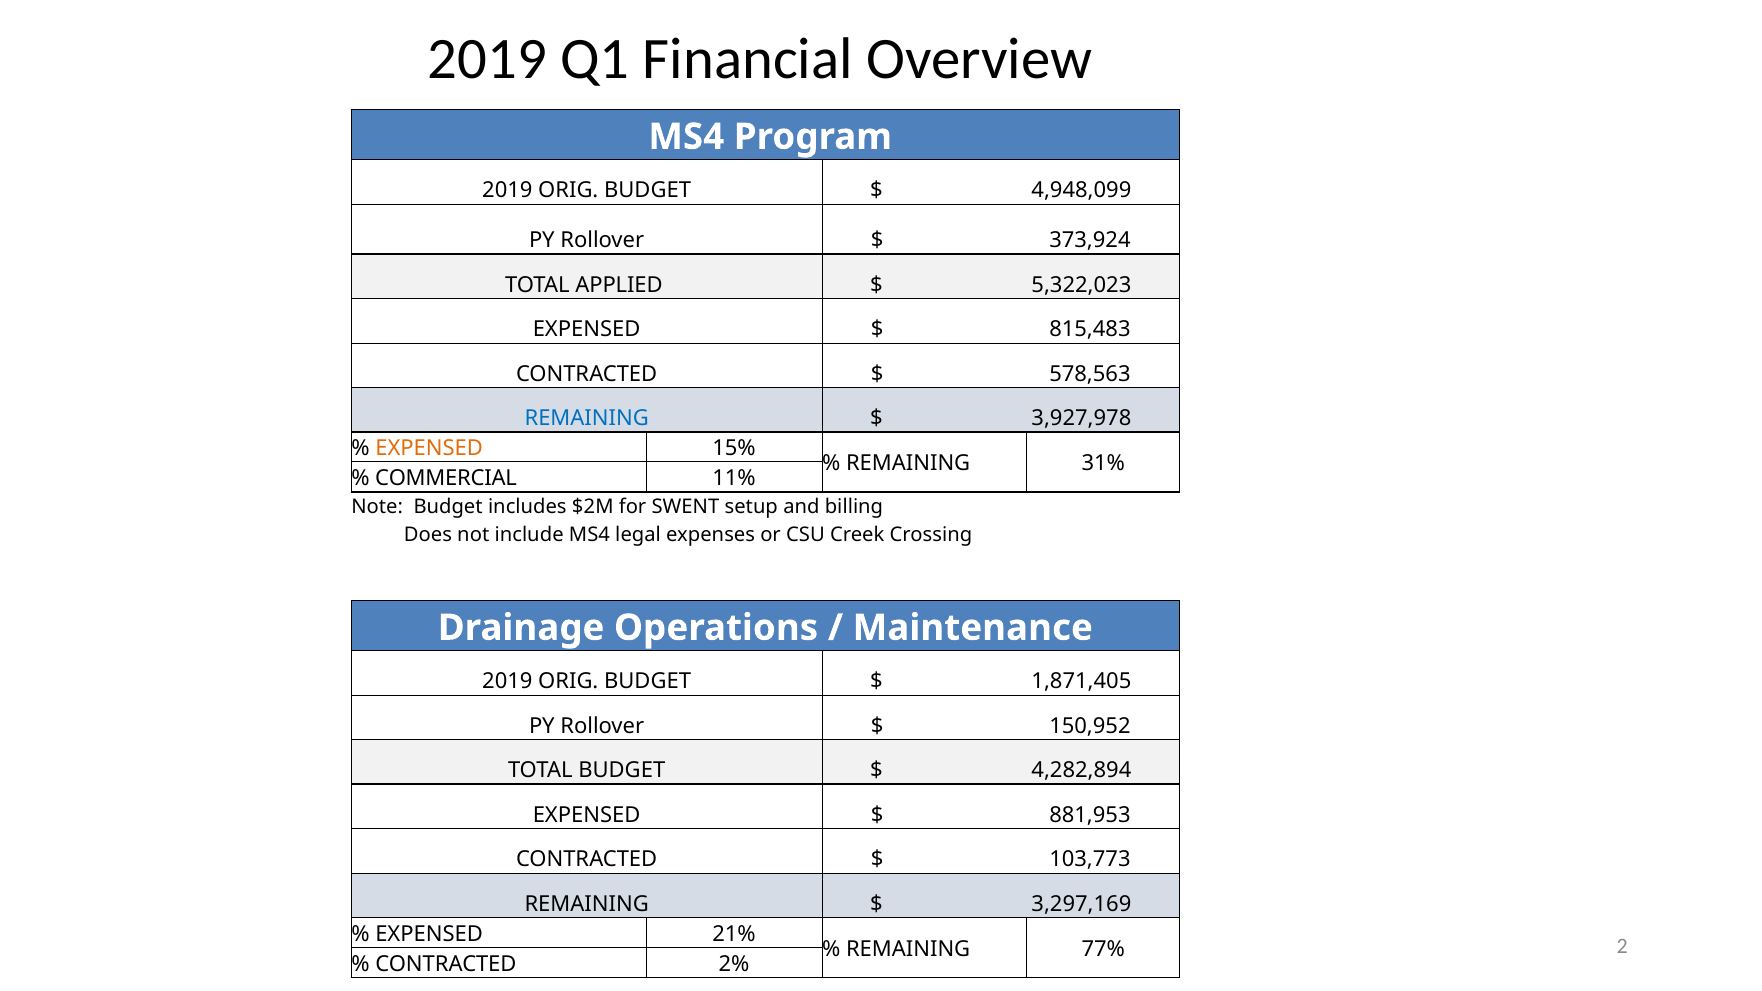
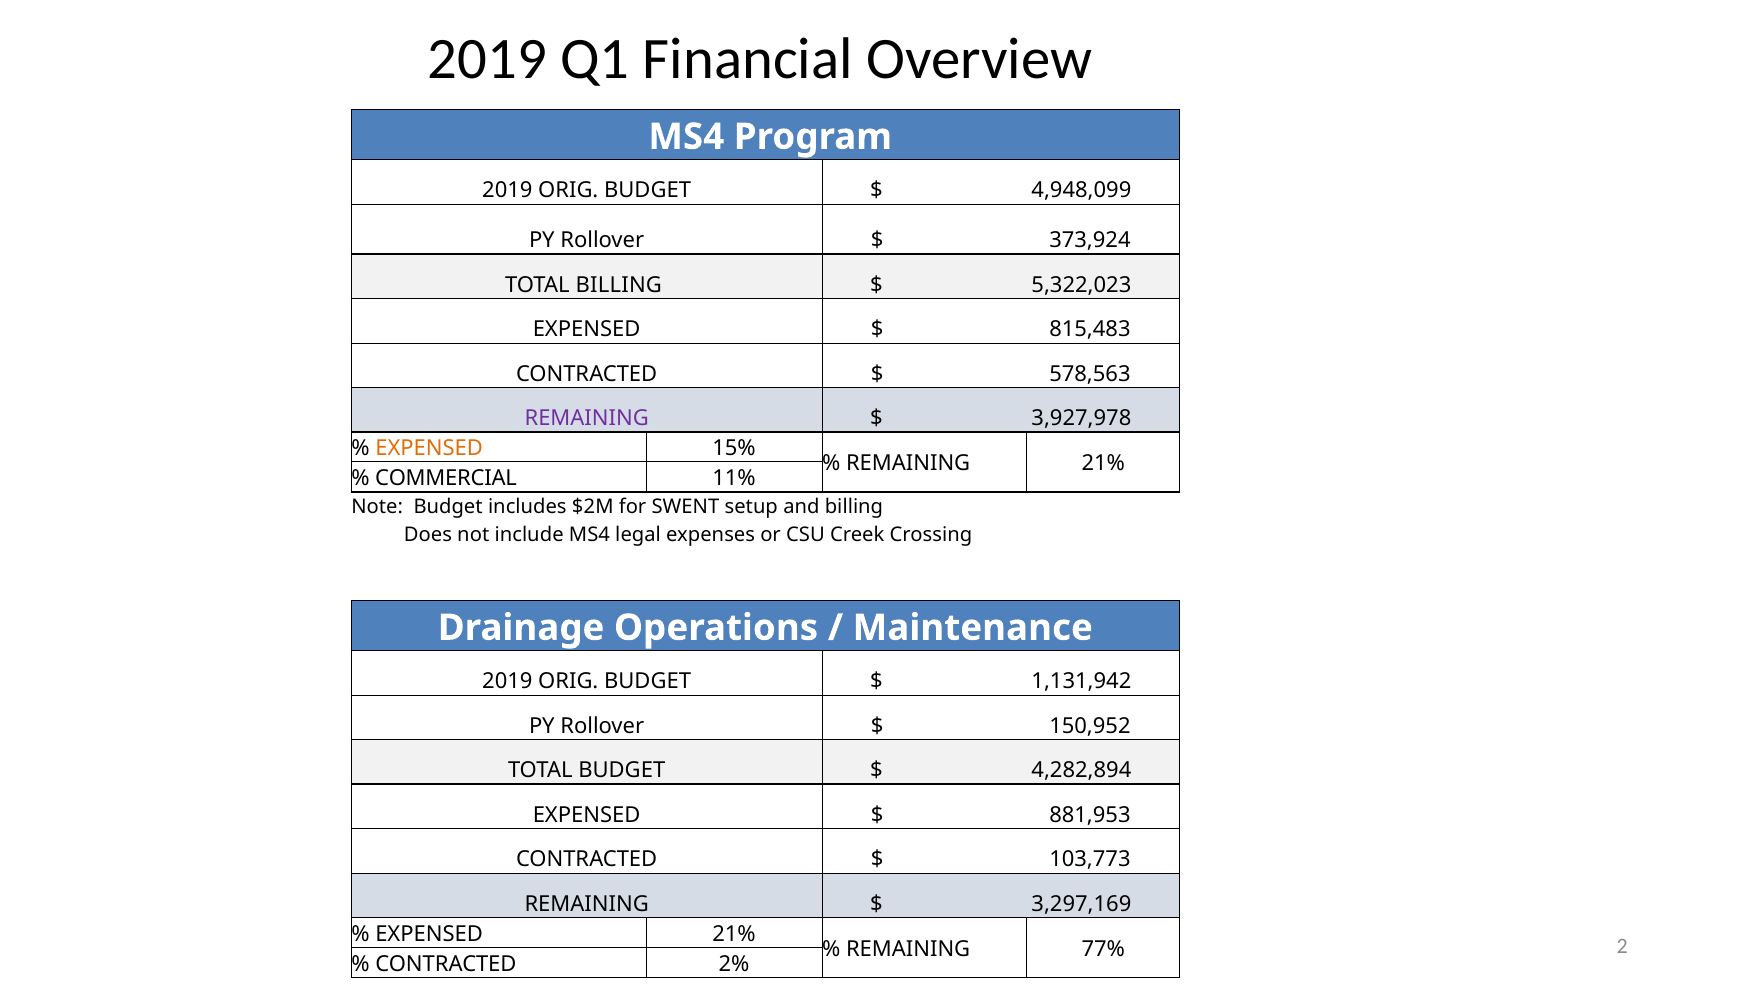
TOTAL APPLIED: APPLIED -> BILLING (619, 285)
REMAINING colour: blue -> purple (587, 418)
REMAINING 31%: 31% -> 21% (1103, 463)
1,871,405: 1,871,405 -> 1,131,942 (1081, 682)
